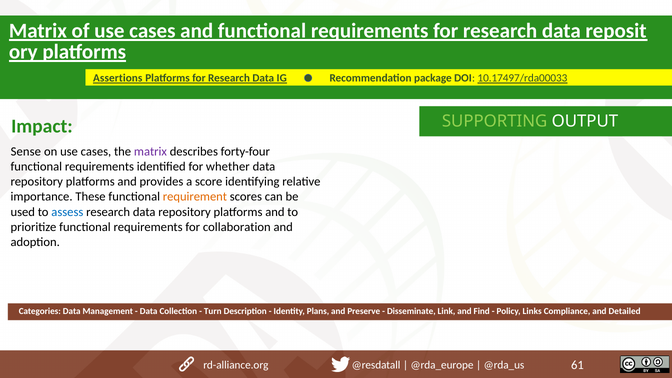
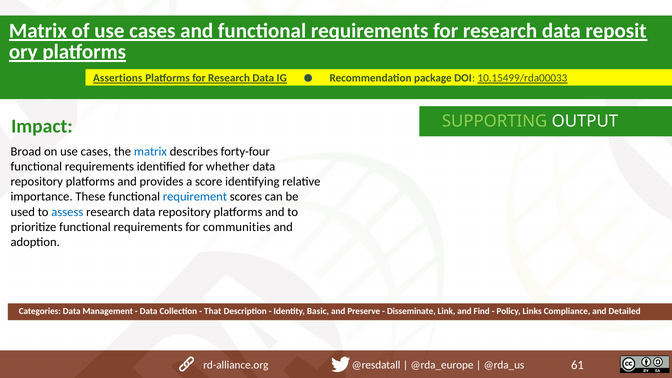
10.17497/rda00033: 10.17497/rda00033 -> 10.15499/rda00033 (522, 78)
Sense: Sense -> Broad (26, 151)
matrix colour: purple -> blue (150, 151)
requirement colour: orange -> blue (195, 197)
collaboration: collaboration -> communities (237, 227)
Turn: Turn -> That (213, 311)
Plans: Plans -> Basic (318, 311)
